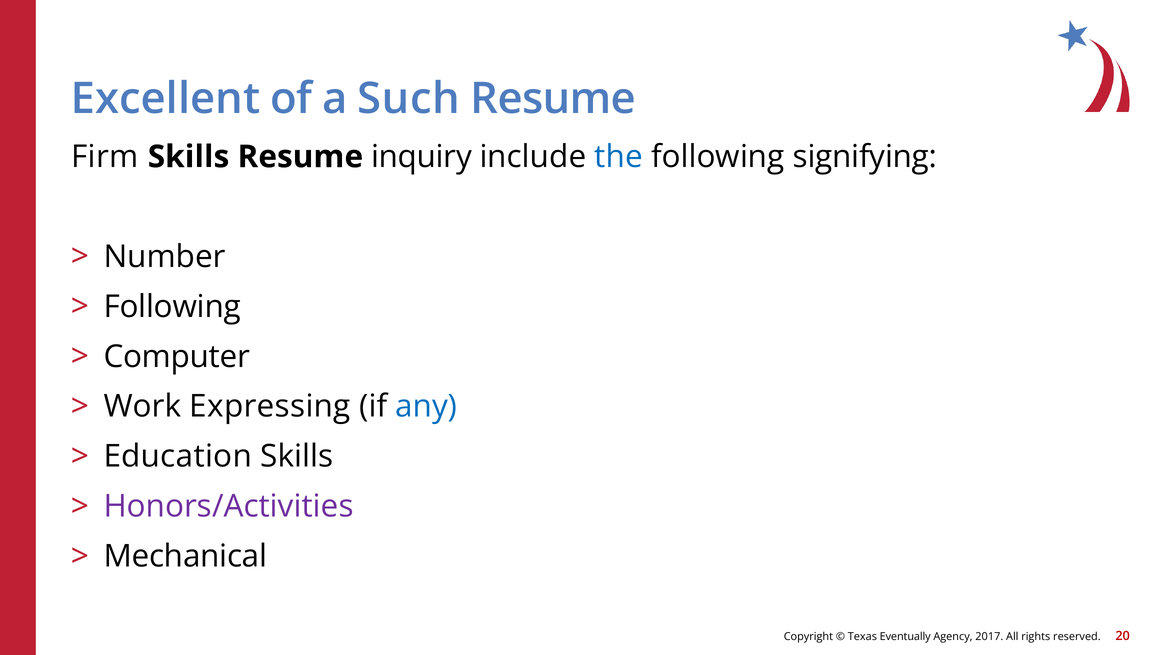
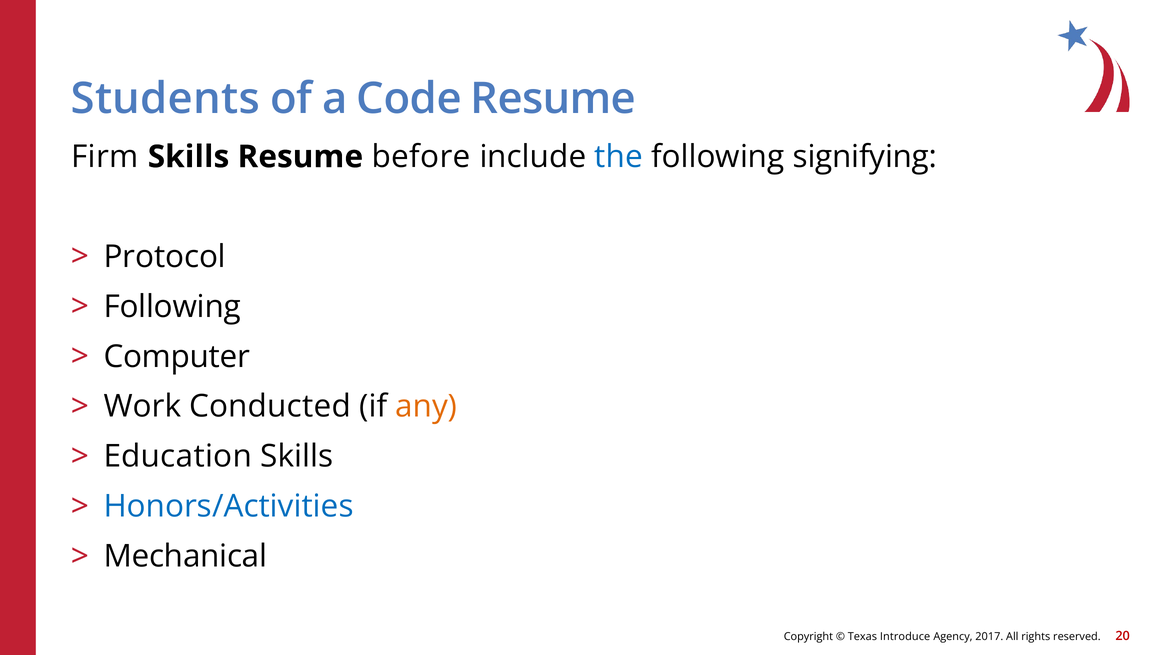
Excellent: Excellent -> Students (165, 99)
Such: Such -> Code (409, 99)
inquiry: inquiry -> before (421, 157)
Number: Number -> Protocol (165, 257)
Expressing: Expressing -> Conducted (270, 407)
any colour: blue -> orange (426, 407)
Honors/Activities colour: purple -> blue (229, 507)
Eventually: Eventually -> Introduce (905, 637)
